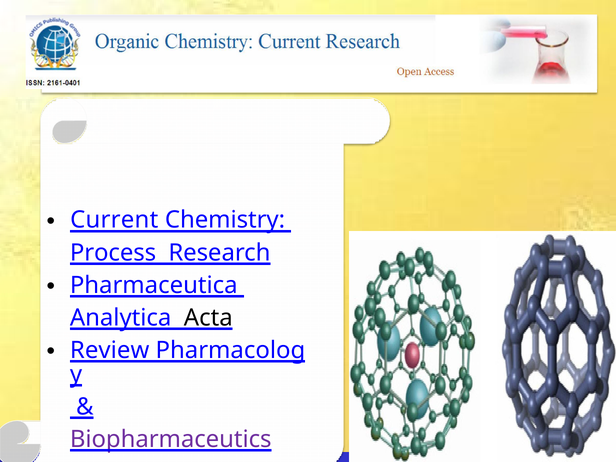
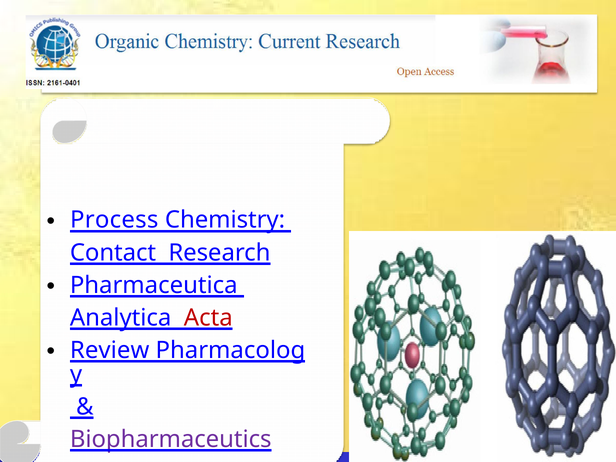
Current: Current -> Process (114, 220)
Process: Process -> Contact (113, 253)
Acta colour: black -> red (208, 318)
